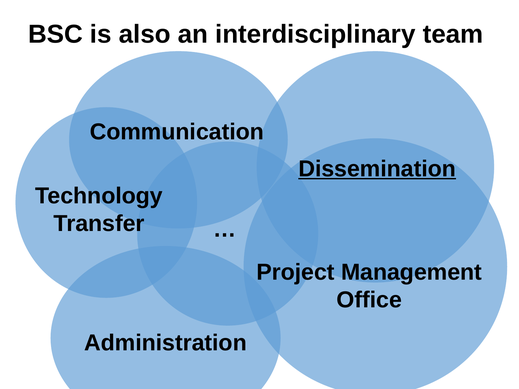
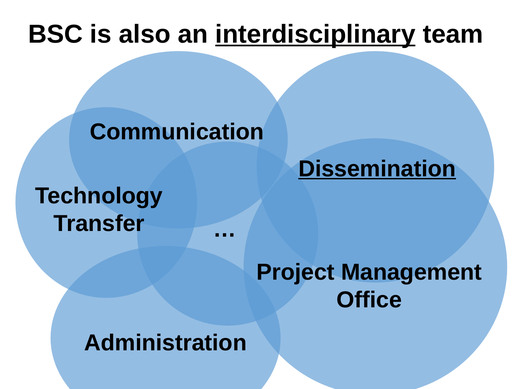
interdisciplinary underline: none -> present (315, 34)
